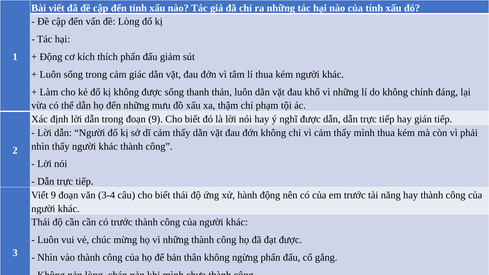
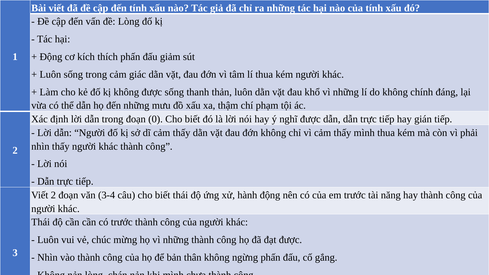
đoạn 9: 9 -> 0 (156, 119)
Viết 9: 9 -> 2 (53, 195)
